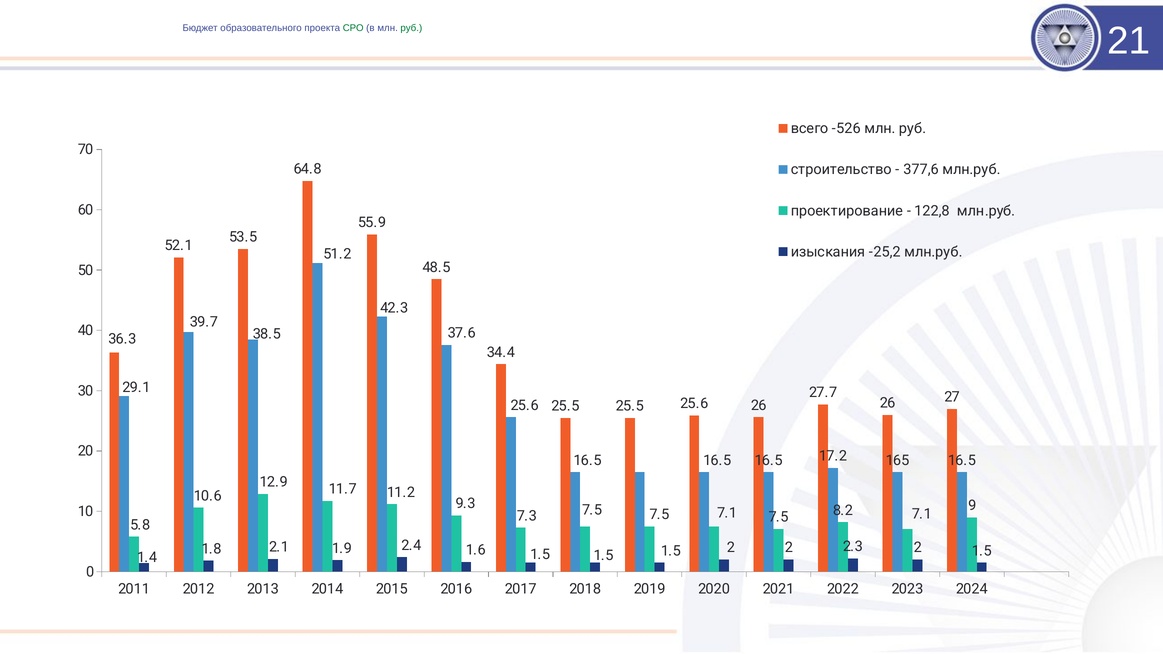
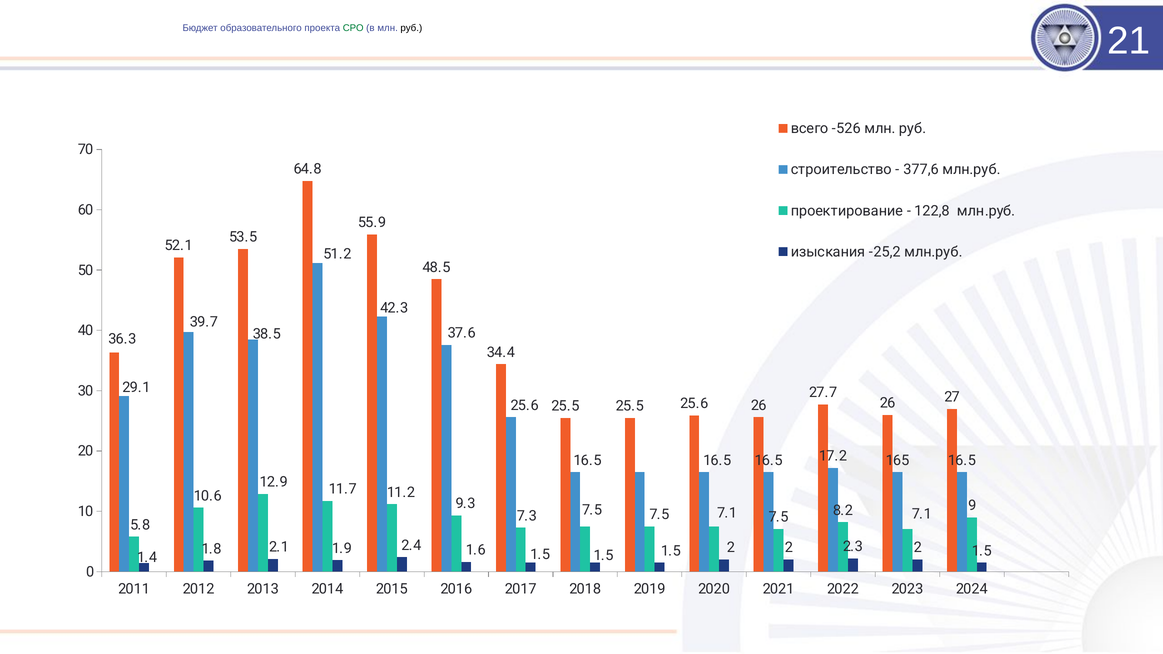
руб colour: green -> black (411, 28)
